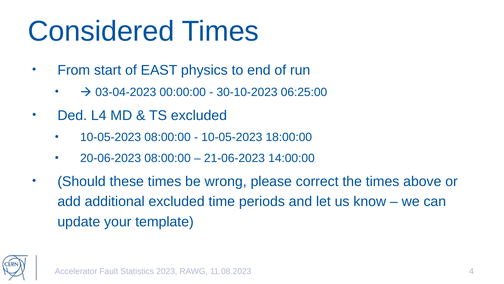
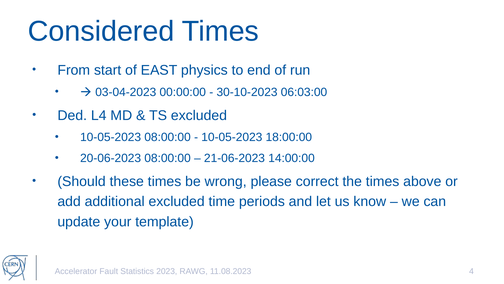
06:25:00: 06:25:00 -> 06:03:00 (304, 92)
